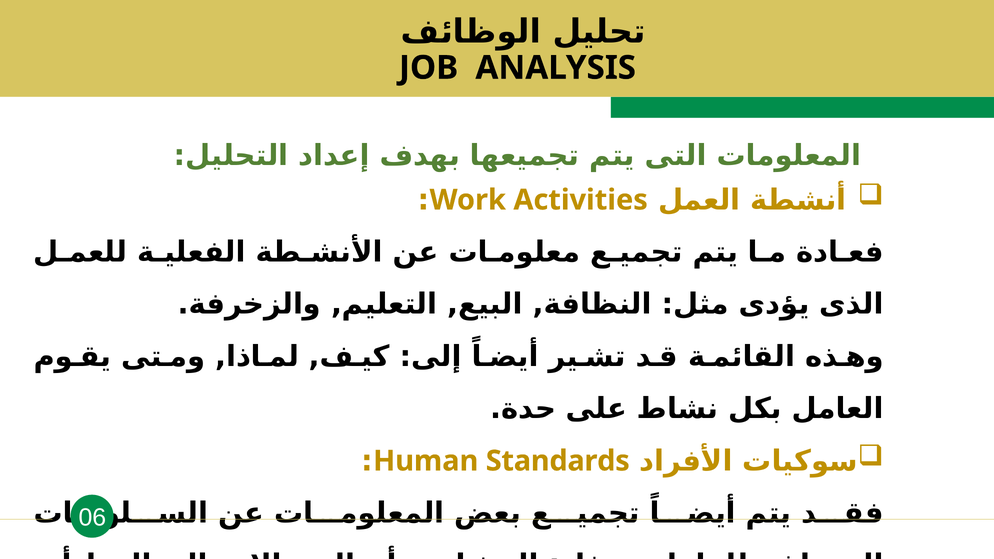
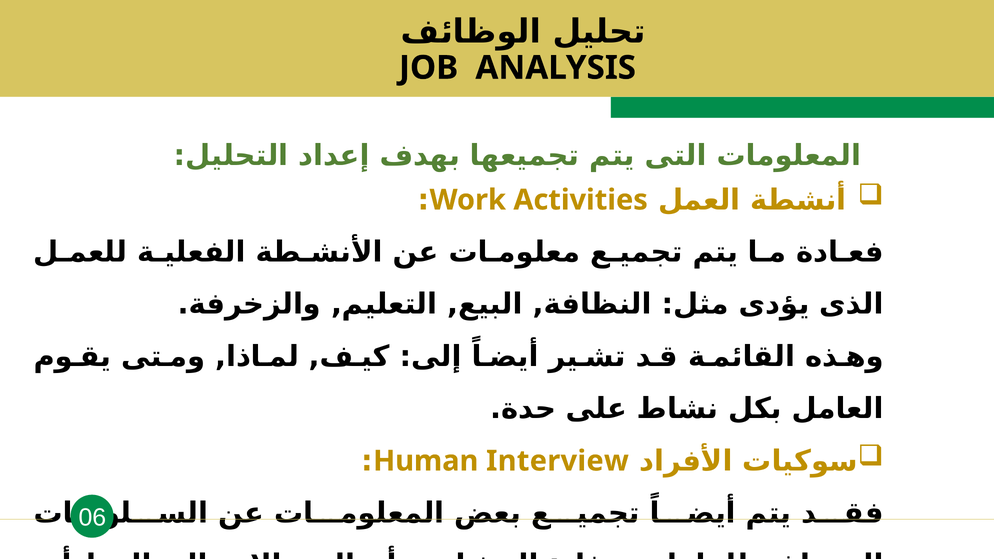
Standards: Standards -> Interview (557, 461)
